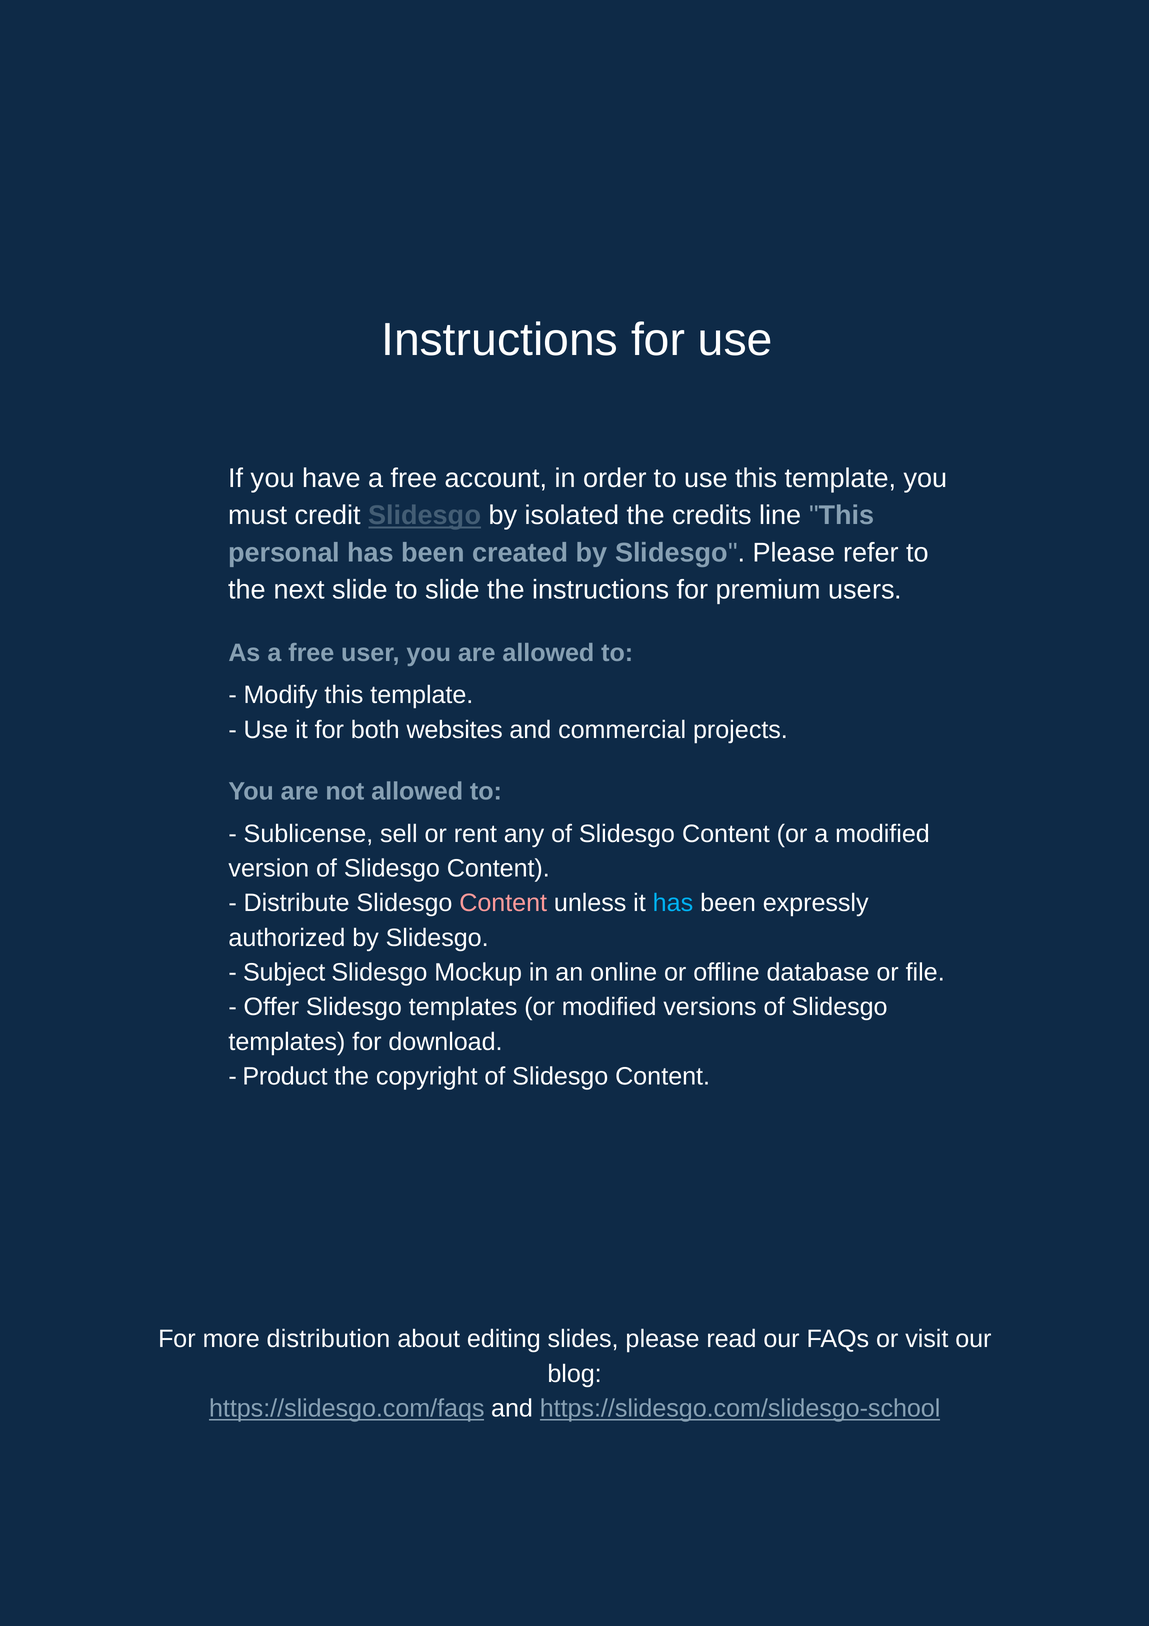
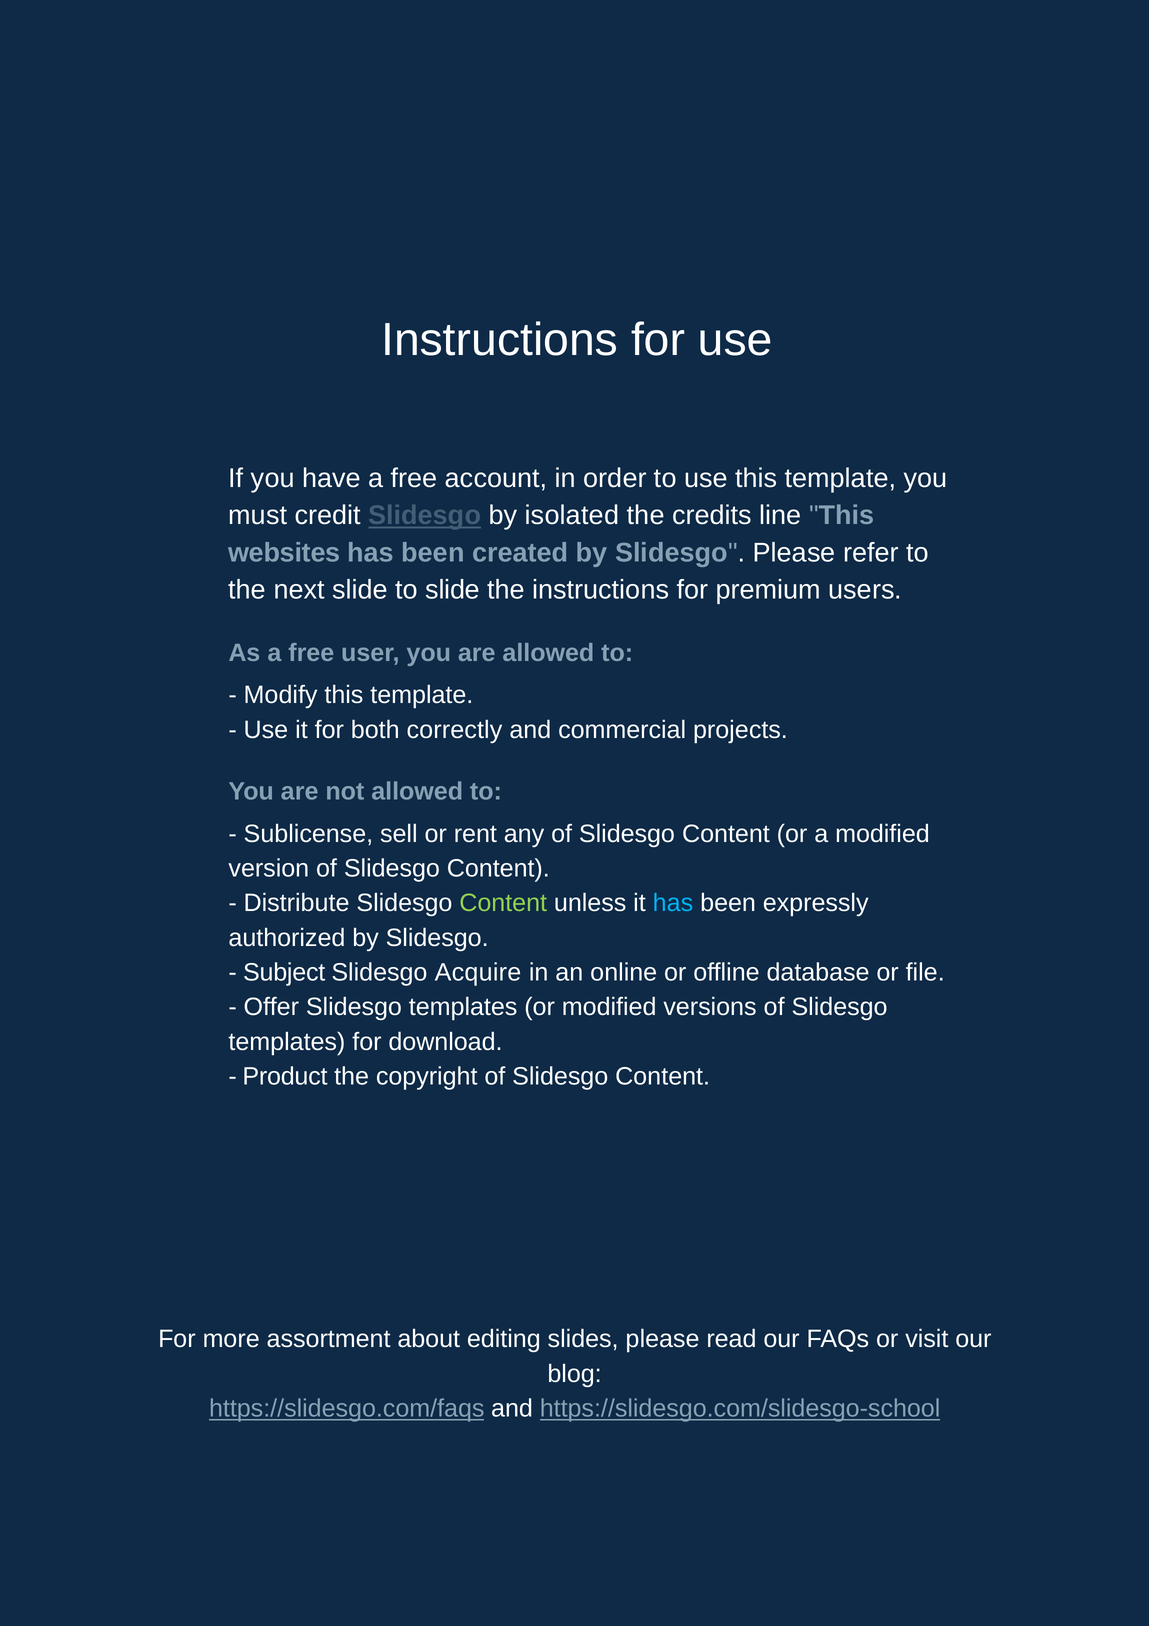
personal: personal -> websites (284, 552)
websites: websites -> correctly (454, 729)
Content colour: pink -> light green (503, 903)
Mockup: Mockup -> Acquire (478, 972)
distribution: distribution -> assortment (329, 1338)
